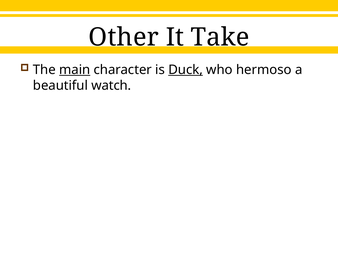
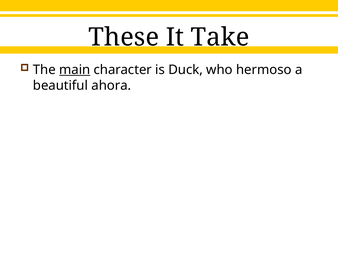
Other: Other -> These (124, 37)
Duck underline: present -> none (186, 70)
watch: watch -> ahora (111, 85)
